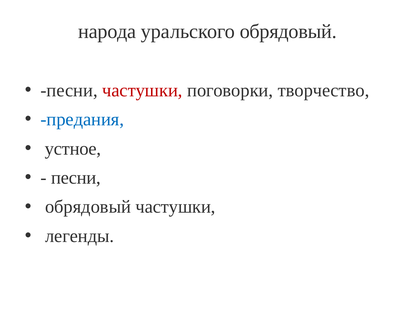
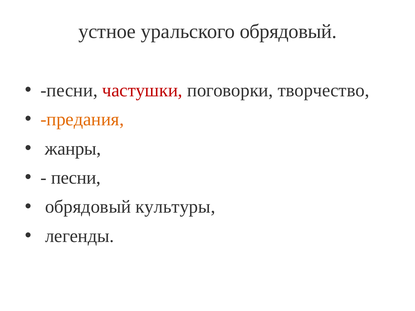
народа: народа -> устное (107, 32)
предания colour: blue -> orange (82, 120)
устное: устное -> жанры (73, 149)
обрядовый частушки: частушки -> культуры (175, 207)
